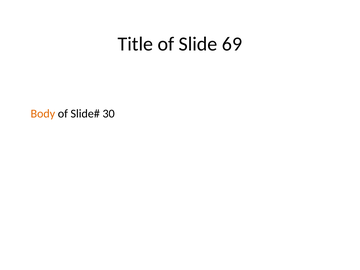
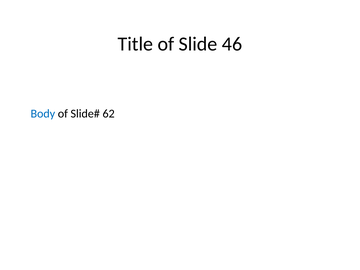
69: 69 -> 46 (232, 44)
Body colour: orange -> blue (43, 114)
30: 30 -> 62 (109, 114)
